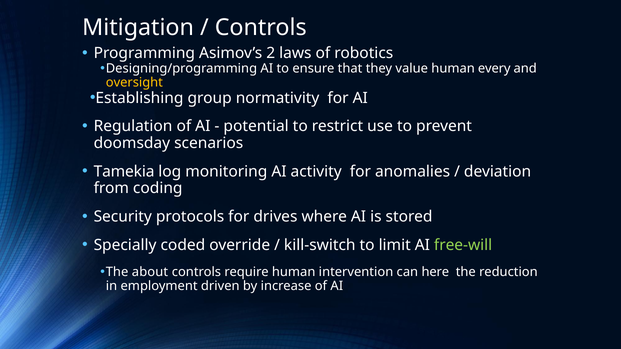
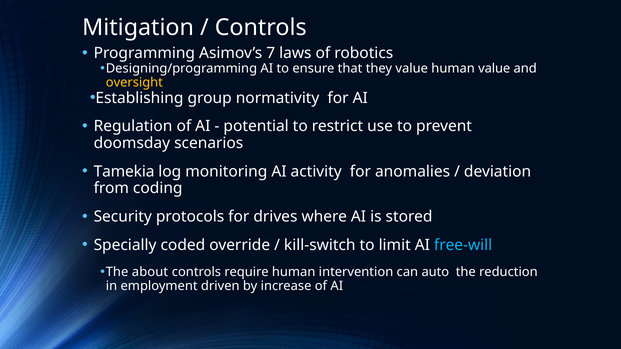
2: 2 -> 7 (271, 53)
human every: every -> value (494, 69)
free-will colour: light green -> light blue (463, 245)
here: here -> auto (435, 272)
